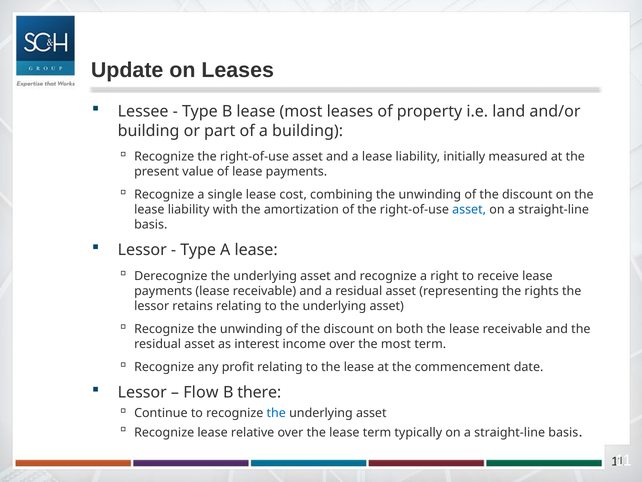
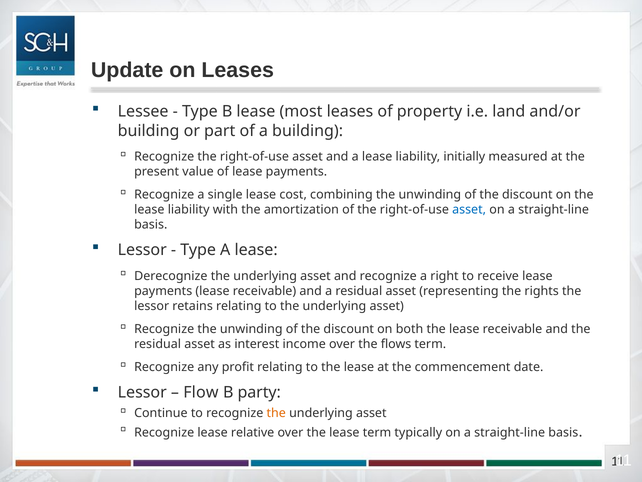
the most: most -> flows (396, 344)
there: there -> party (259, 392)
the colour: blue -> orange (276, 412)
